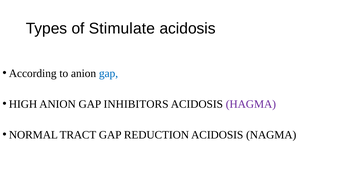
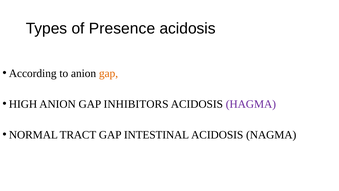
Stimulate: Stimulate -> Presence (122, 28)
gap colour: blue -> orange (109, 73)
REDUCTION: REDUCTION -> INTESTINAL (157, 135)
